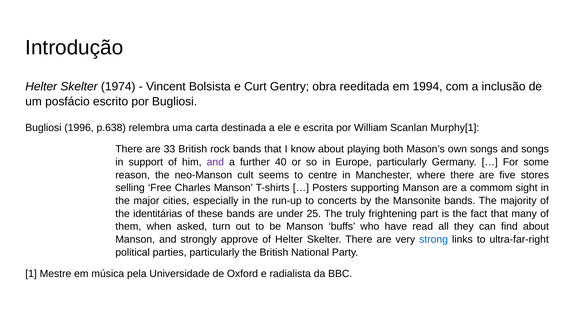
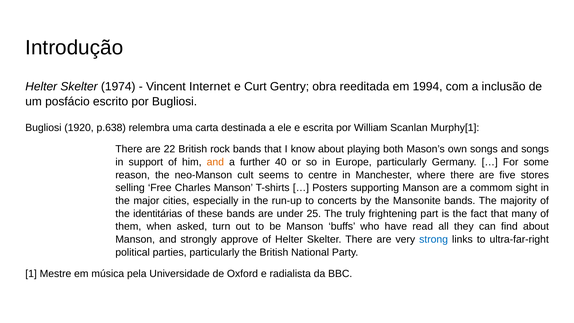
Bolsista: Bolsista -> Internet (210, 87)
1996: 1996 -> 1920 (79, 128)
33: 33 -> 22 (169, 149)
and colour: purple -> orange (215, 162)
